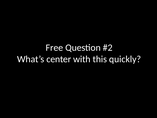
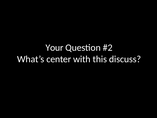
Free: Free -> Your (54, 48)
quickly: quickly -> discuss (125, 59)
